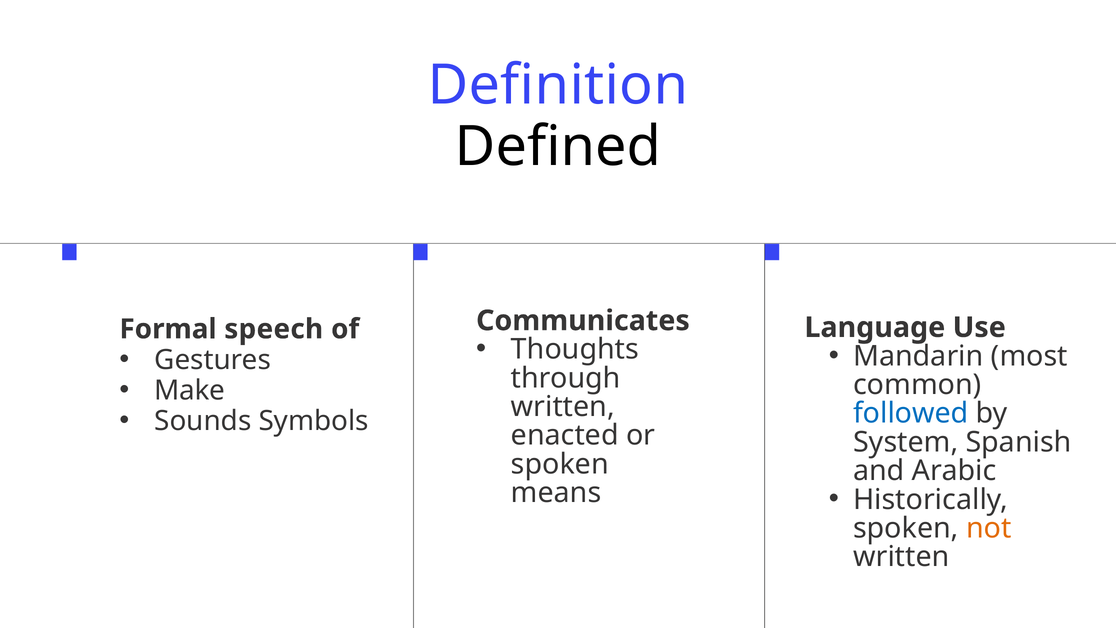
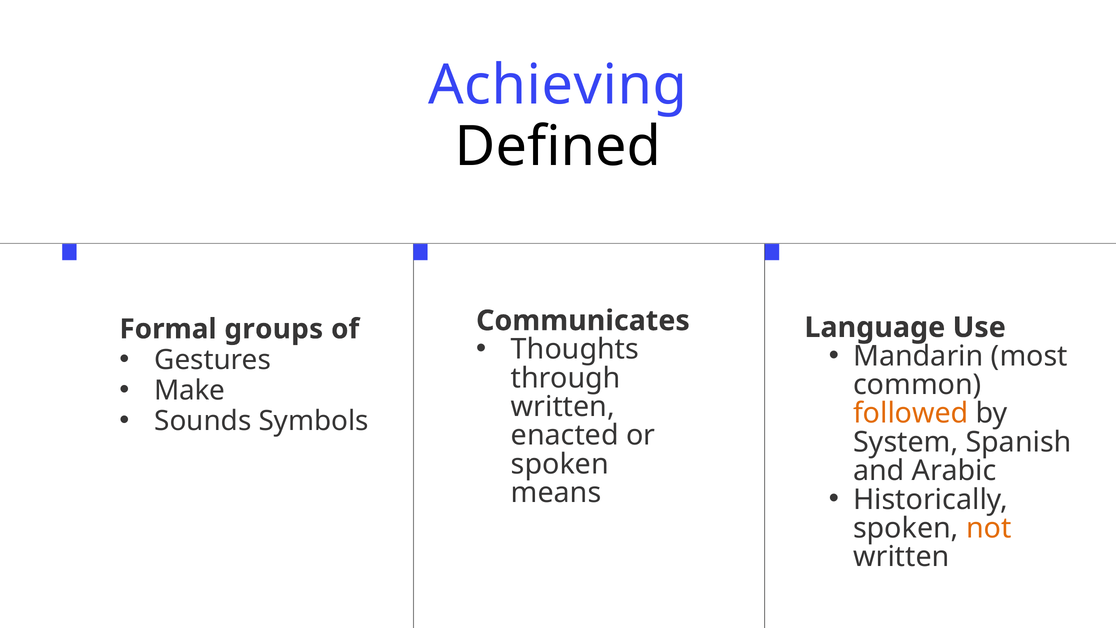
Definition: Definition -> Achieving (558, 85)
speech: speech -> groups (274, 329)
followed colour: blue -> orange (911, 413)
